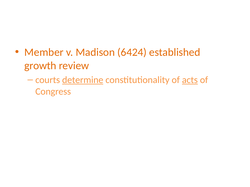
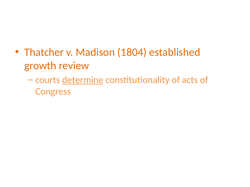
Member: Member -> Thatcher (44, 52)
6424: 6424 -> 1804 (132, 52)
acts underline: present -> none (190, 80)
